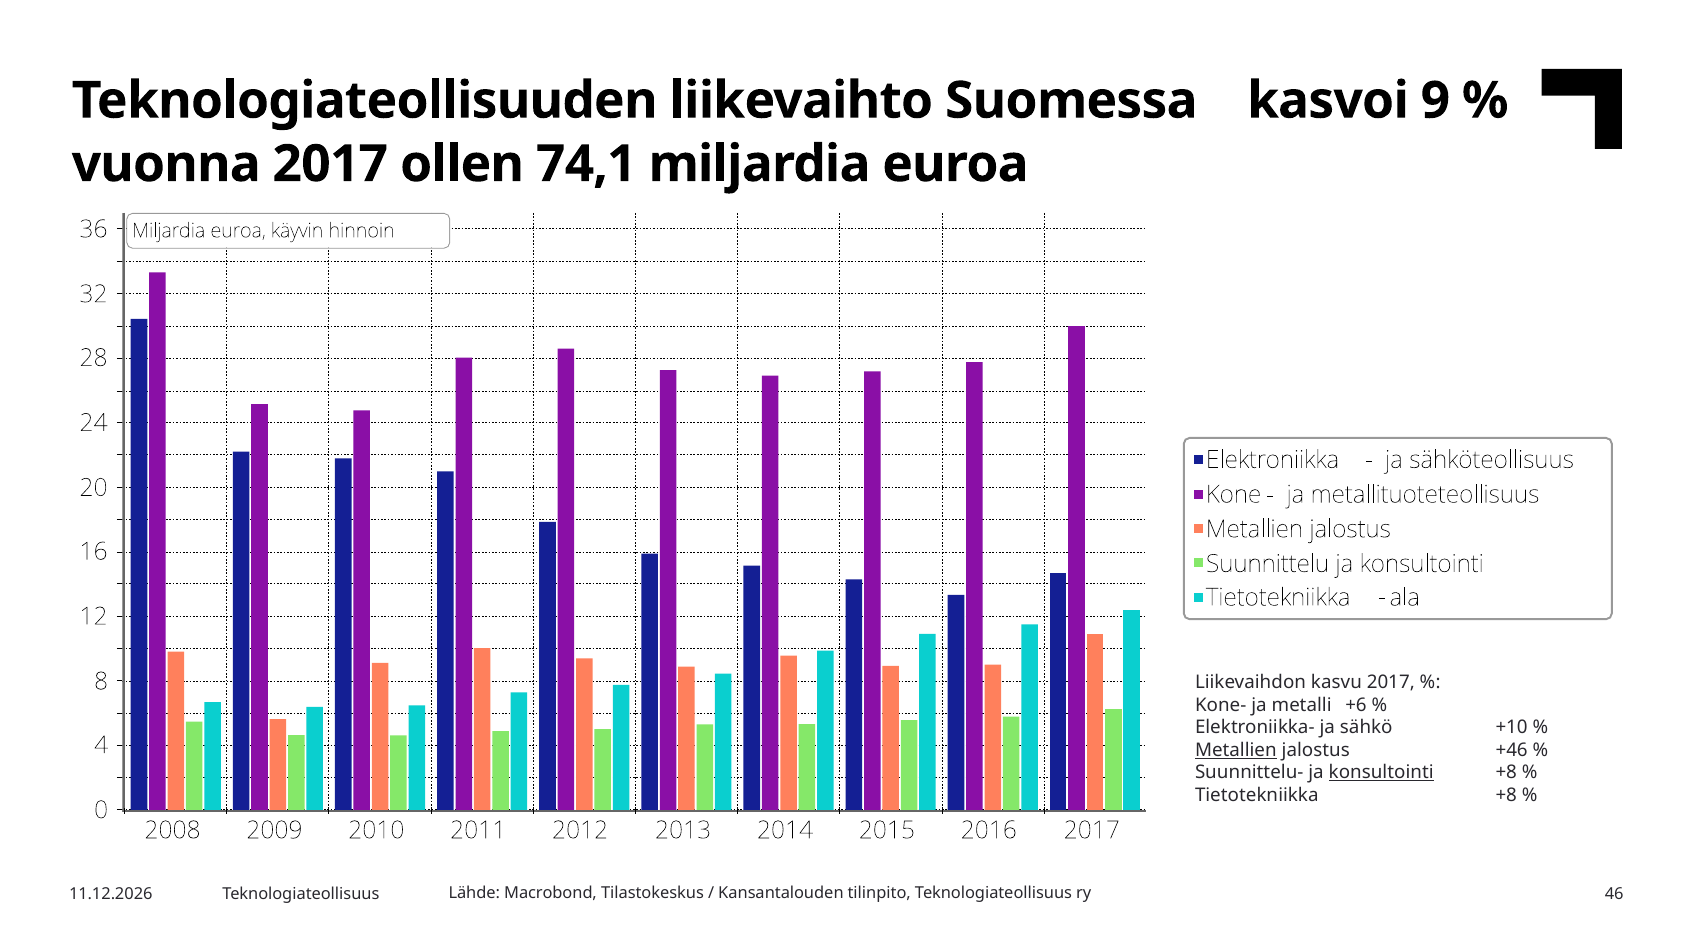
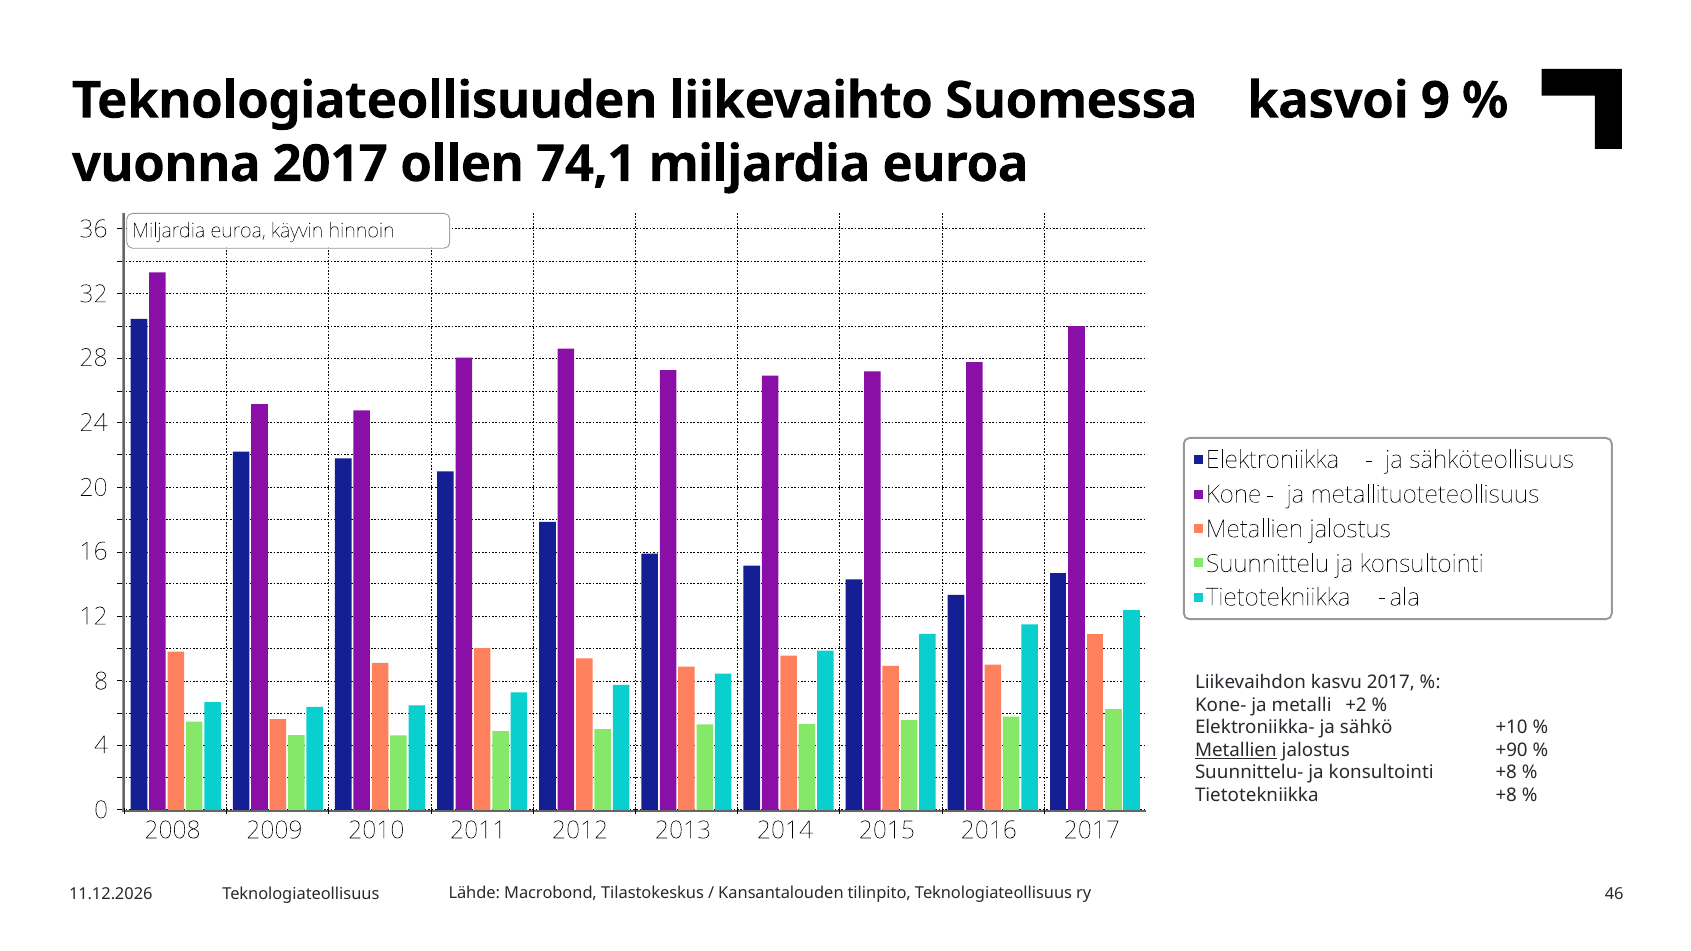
+6: +6 -> +2 (1356, 705)
+46: +46 -> +90 (1512, 750)
konsultointi underline: present -> none (1381, 773)
